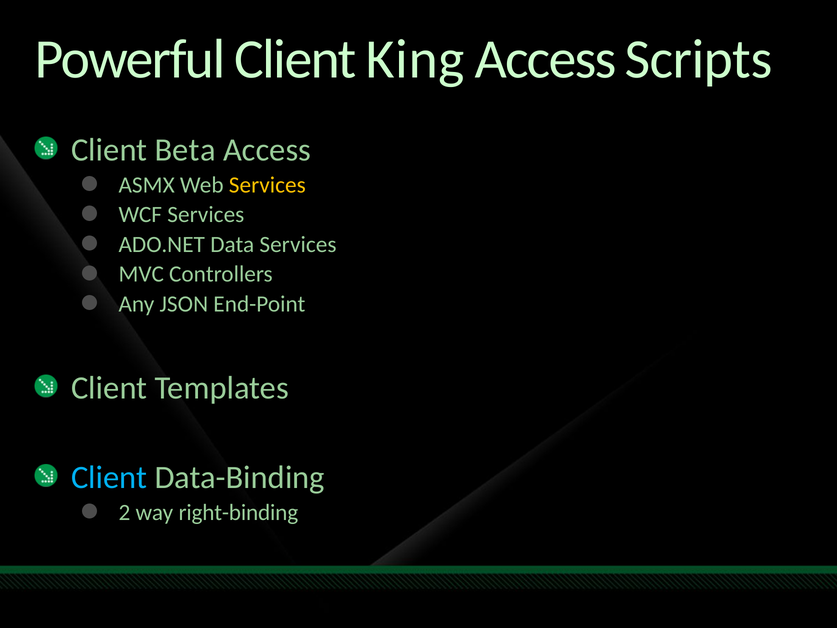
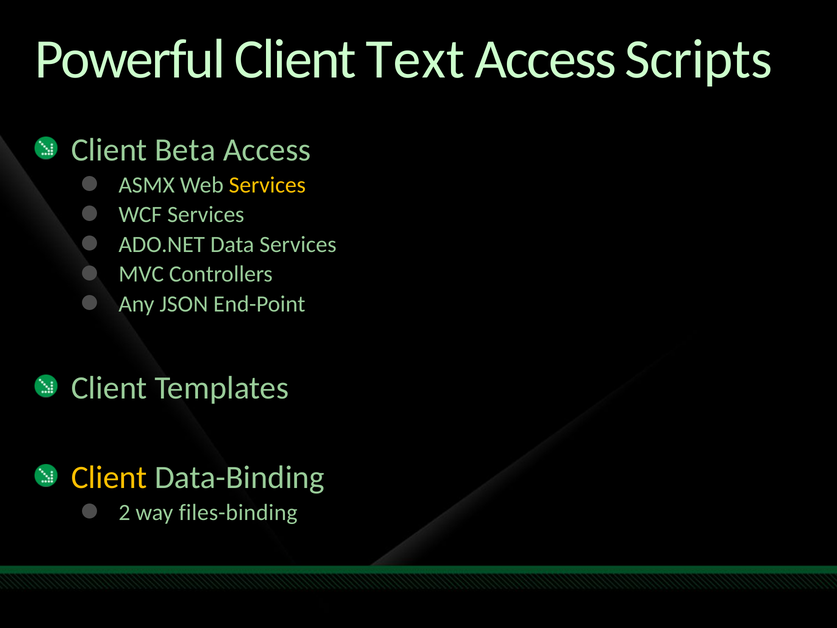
King: King -> Text (415, 59)
Client colour: light blue -> yellow (109, 477)
right-binding: right-binding -> files-binding (238, 512)
